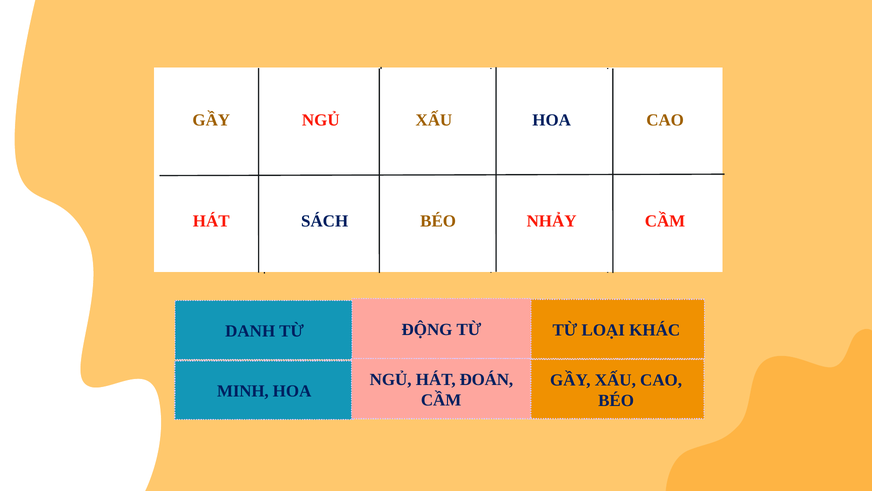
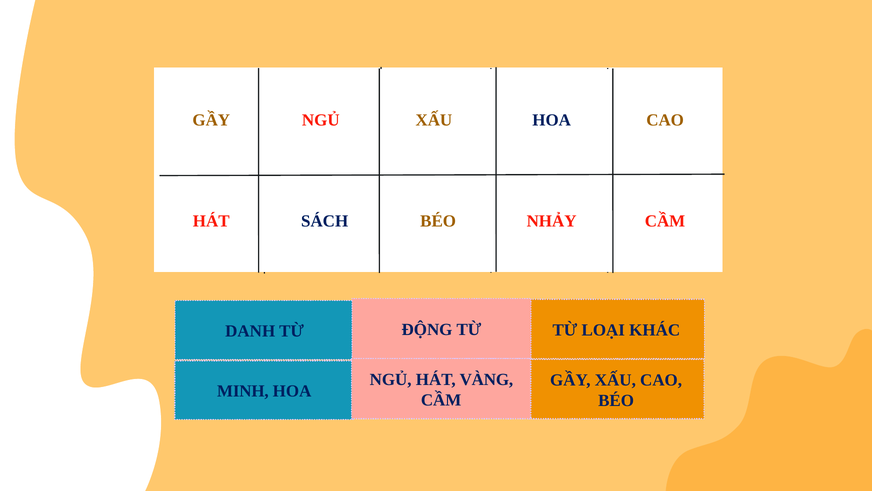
ĐOÁN: ĐOÁN -> VÀNG (486, 379)
